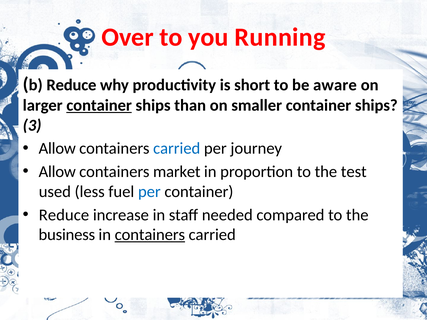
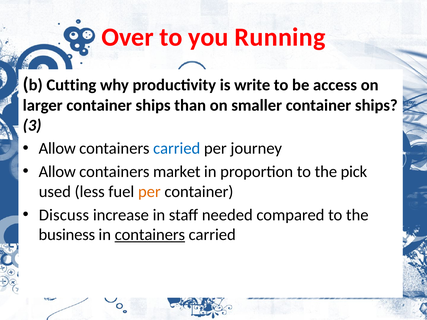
b Reduce: Reduce -> Cutting (71, 85)
short: short -> write (252, 85)
aware: aware -> access (335, 85)
container underline: present -> none (99, 105)
test: test -> pick (354, 172)
per colour: blue -> orange (149, 192)
Reduce: Reduce -> Discuss (64, 215)
